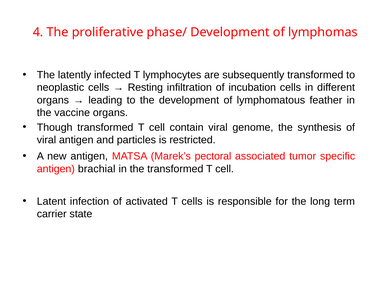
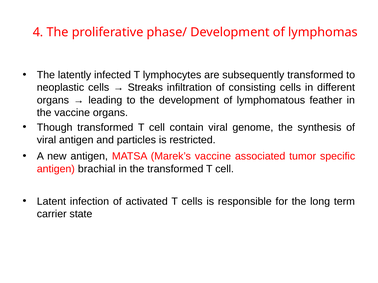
Resting: Resting -> Streaks (145, 88)
incubation: incubation -> consisting (252, 88)
Marek’s pectoral: pectoral -> vaccine (213, 156)
